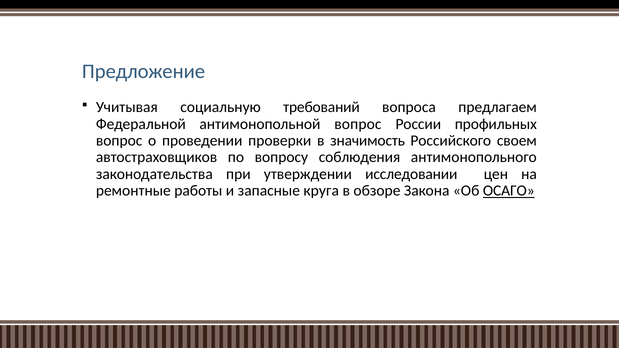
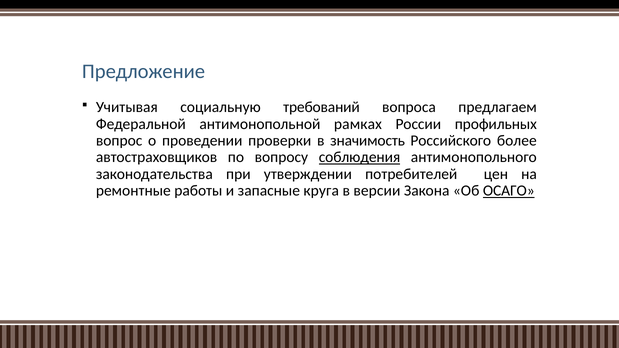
антимонопольной вопрос: вопрос -> рамках (358, 124)
своем: своем -> более (517, 141)
соблюдения underline: none -> present (360, 157)
исследовании: исследовании -> потребителей (411, 174)
обзоре: обзоре -> версии (377, 191)
